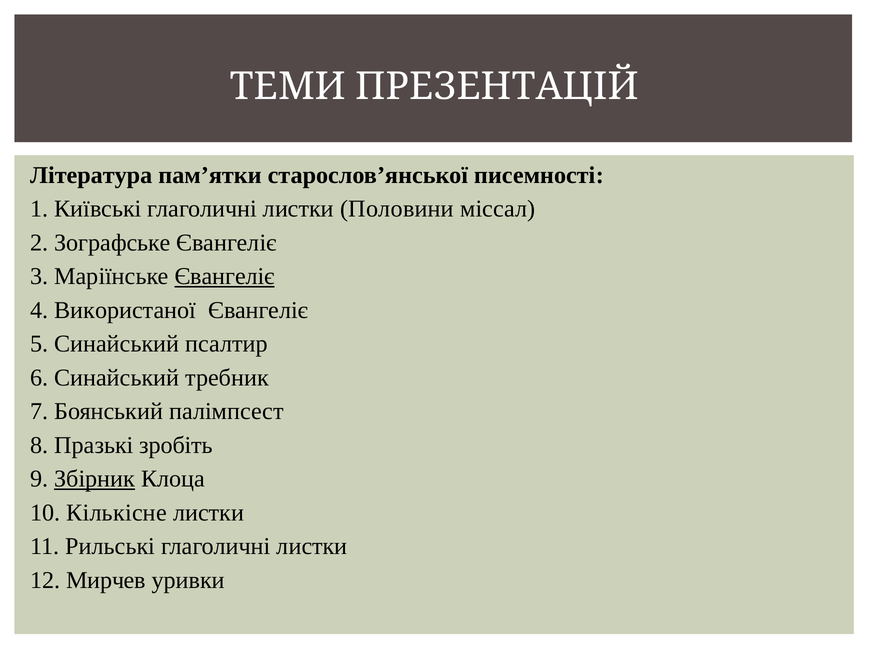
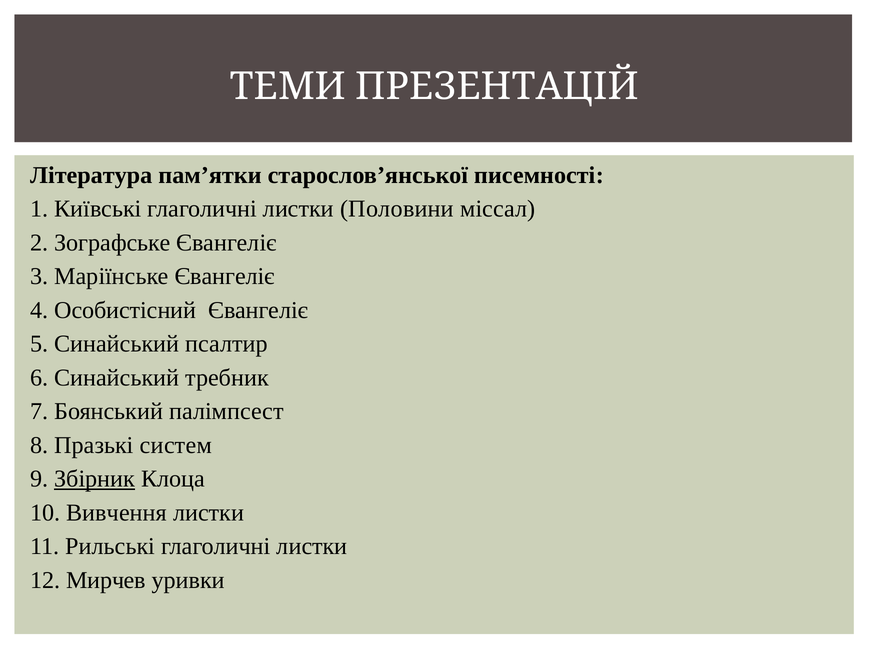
Євангеліє underline: present -> none (225, 277)
Використаної: Використаної -> Особистісний (125, 311)
зробіть: зробіть -> систем (176, 446)
Кількісне: Кількісне -> Вивчення (117, 513)
